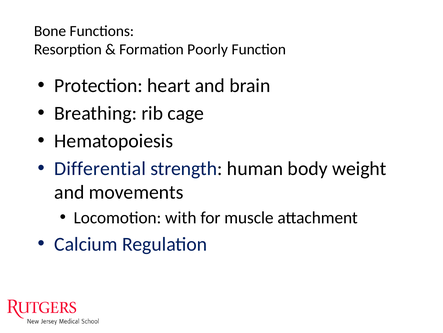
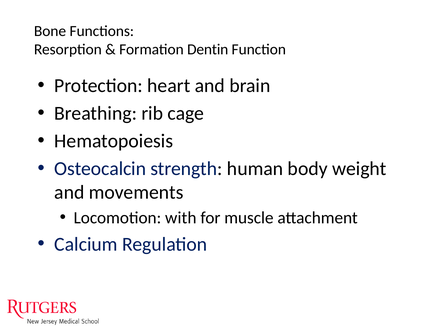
Poorly: Poorly -> Dentin (208, 49)
Differential: Differential -> Osteocalcin (100, 168)
